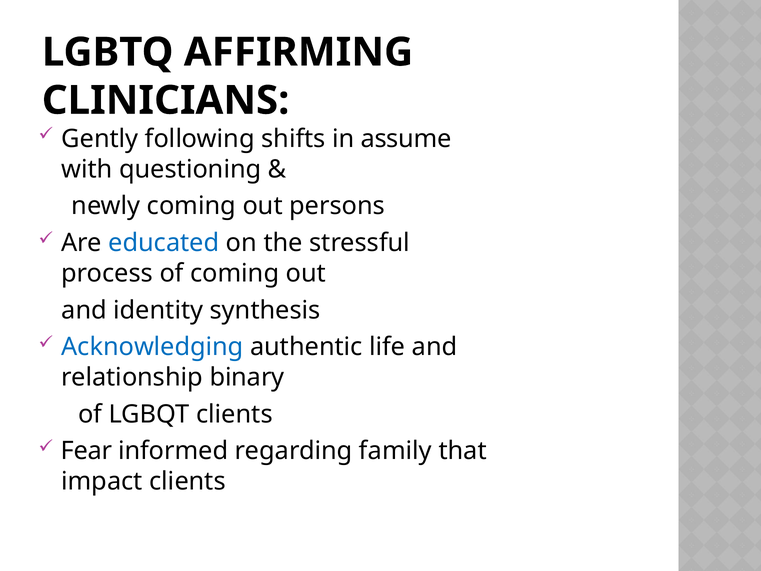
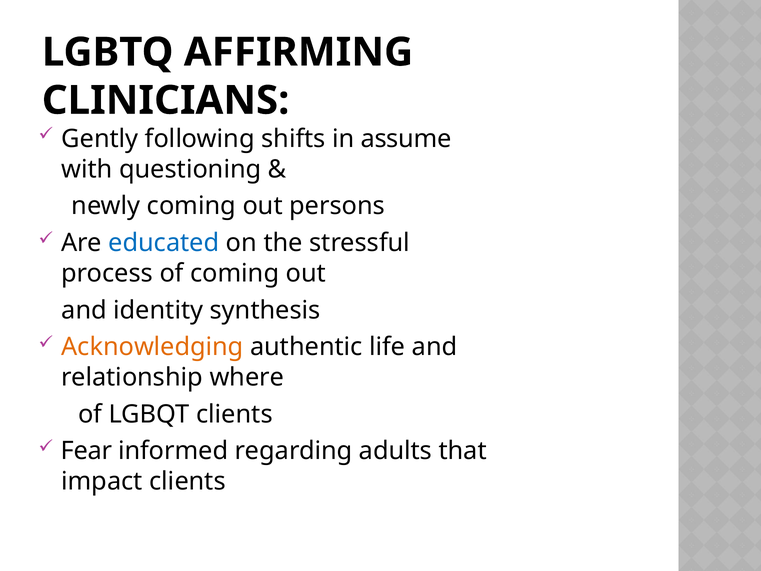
Acknowledging colour: blue -> orange (152, 347)
binary: binary -> where (247, 377)
family: family -> adults (396, 451)
